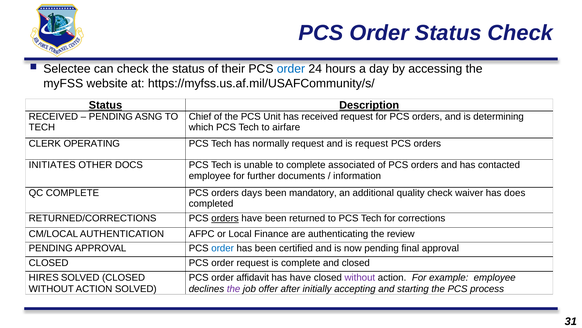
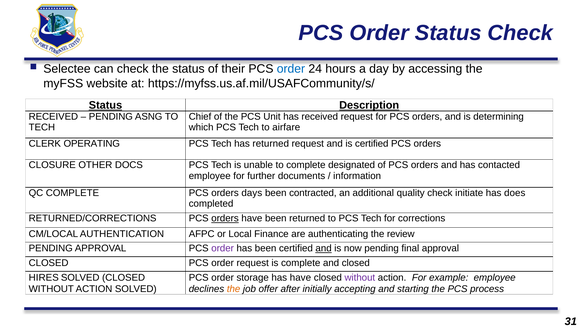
has normally: normally -> returned (271, 143)
is request: request -> certified (372, 143)
INITIATES: INITIATES -> CLOSURE (52, 165)
associated: associated -> designated (352, 165)
mandatory: mandatory -> contracted (313, 192)
waiver: waiver -> initiate (469, 192)
order colour: blue -> purple (223, 248)
and underline: none -> present (324, 248)
affidavit: affidavit -> storage (253, 277)
the colour: purple -> orange (234, 289)
